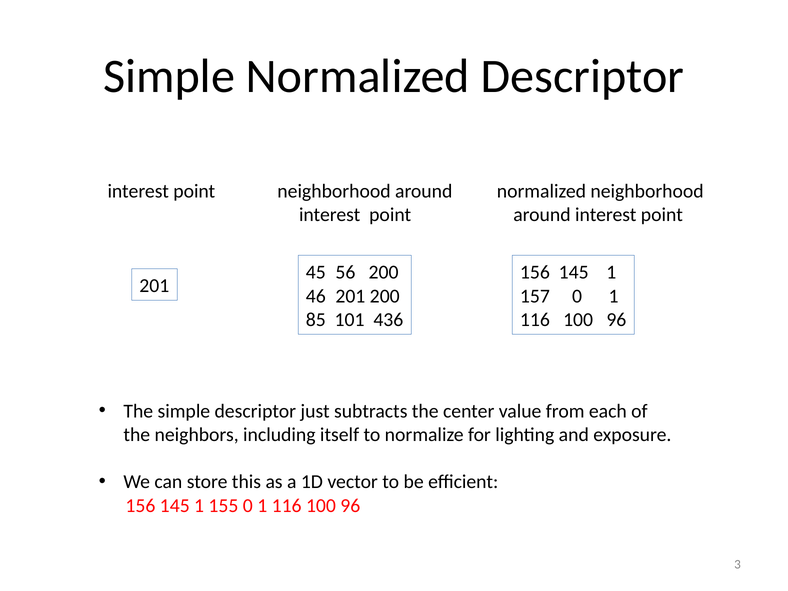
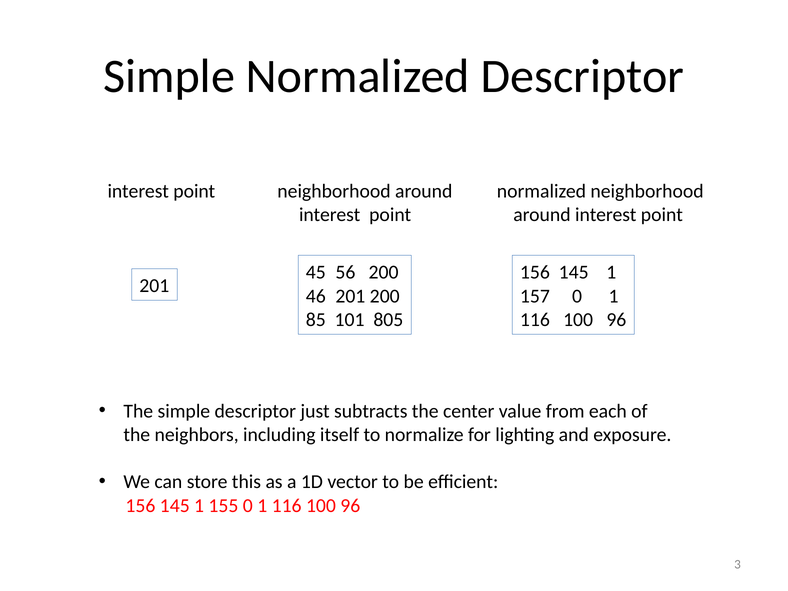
436: 436 -> 805 (388, 320)
